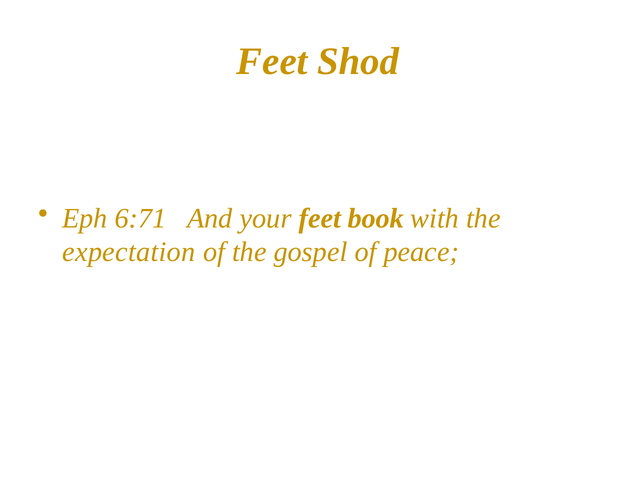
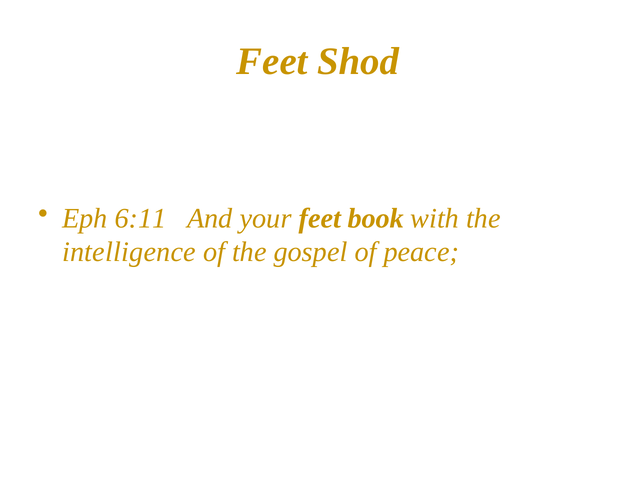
6:71: 6:71 -> 6:11 (140, 218)
expectation: expectation -> intelligence (129, 252)
